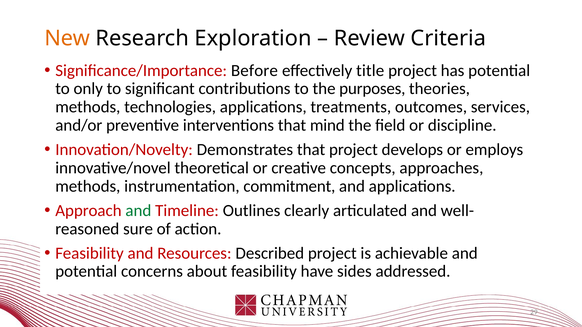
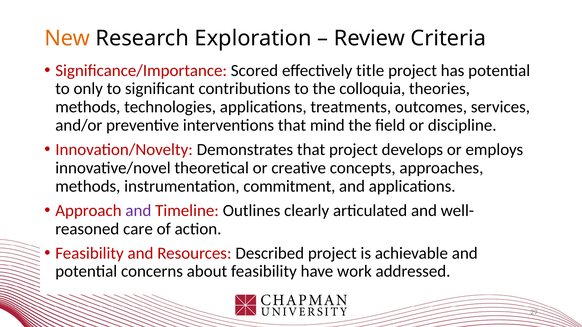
Before: Before -> Scored (254, 70)
purposes: purposes -> colloquia (372, 89)
and colour: green -> purple (138, 211)
sure: sure -> care (138, 229)
sides: sides -> work (354, 272)
